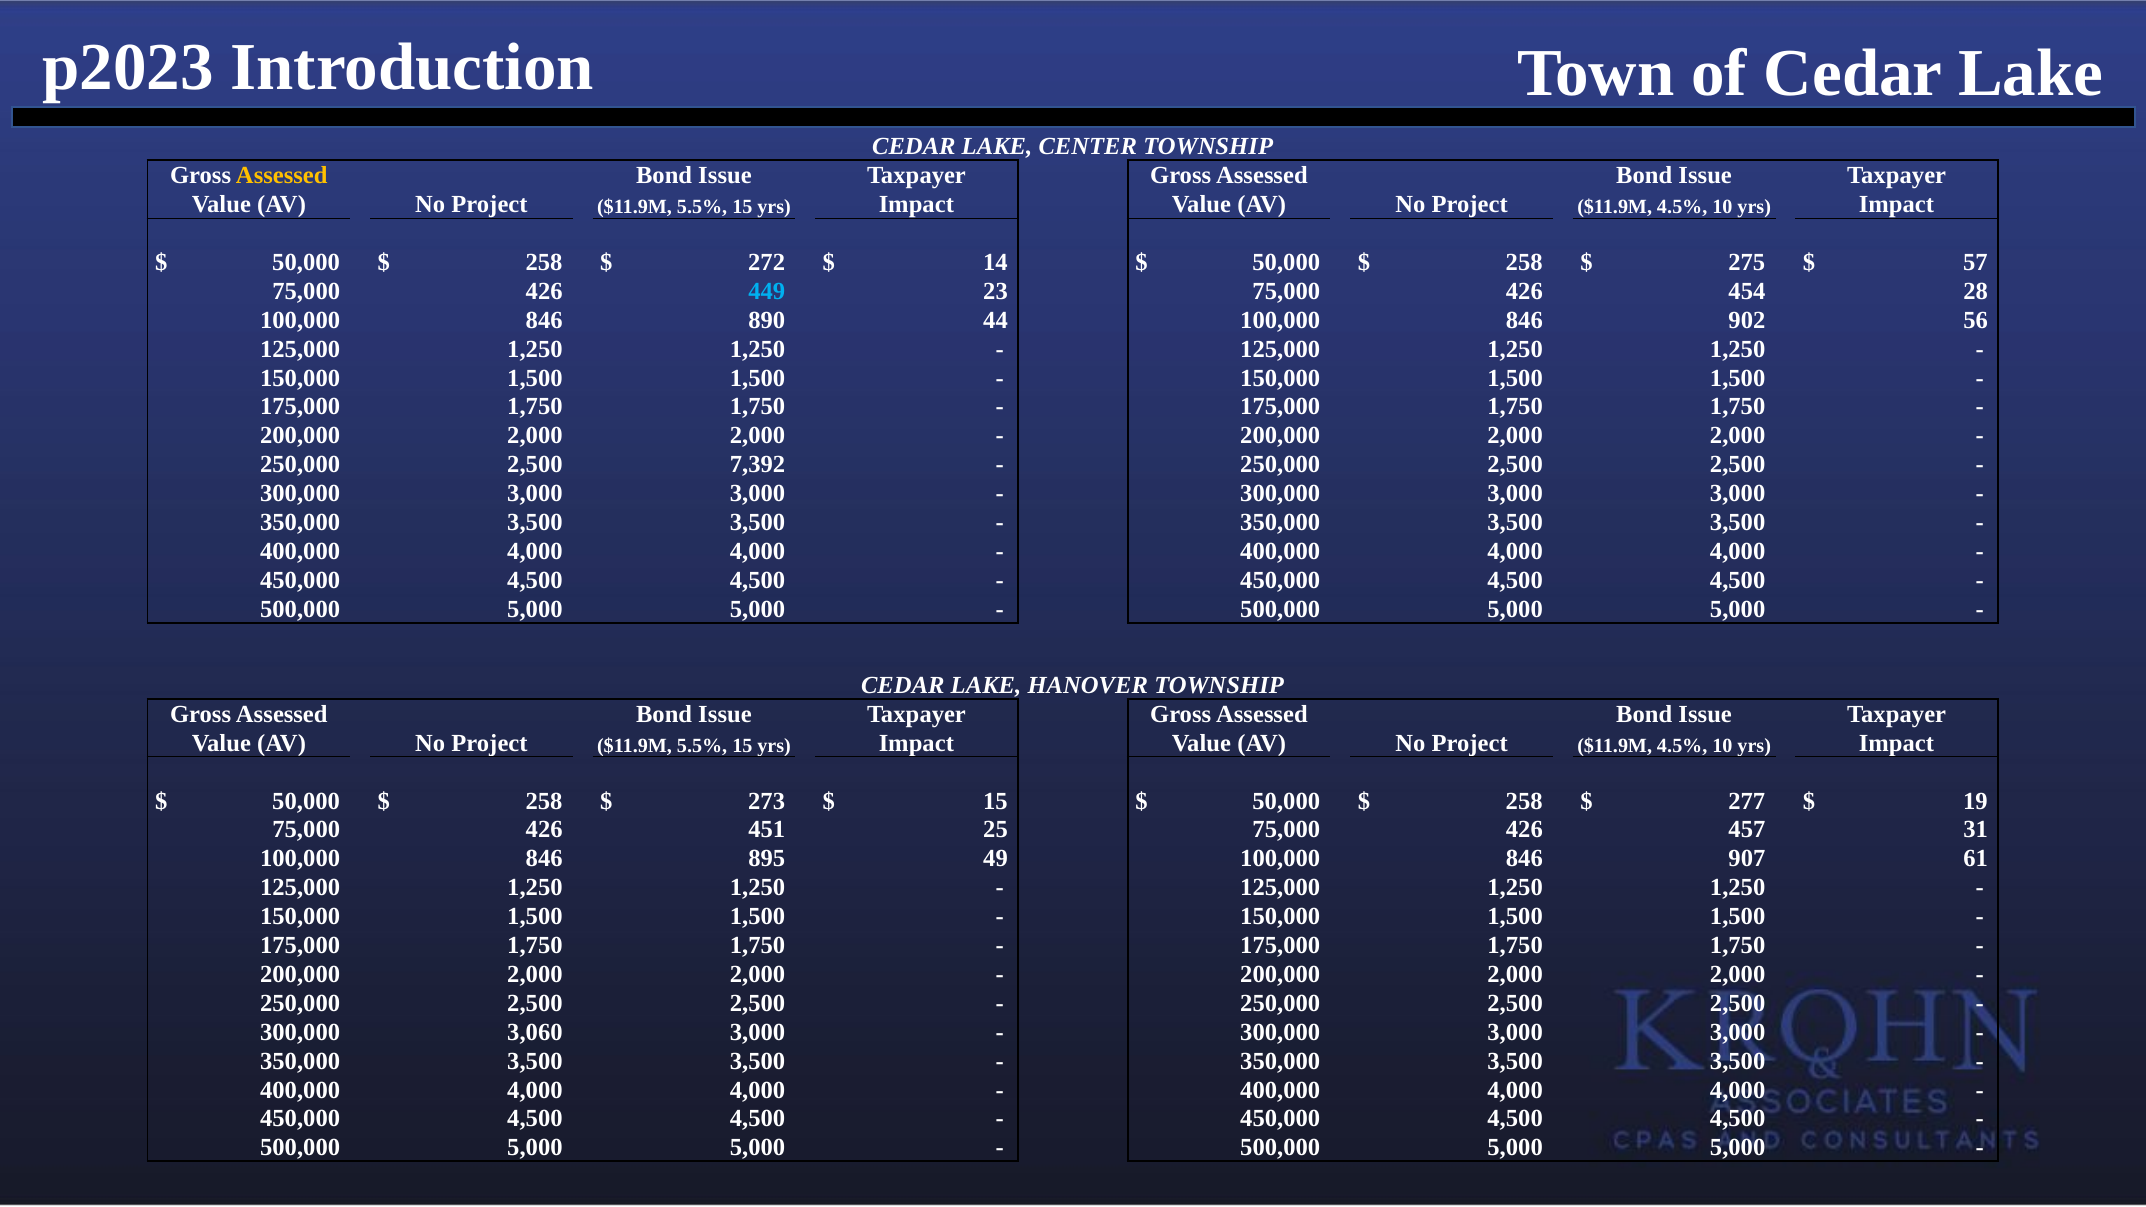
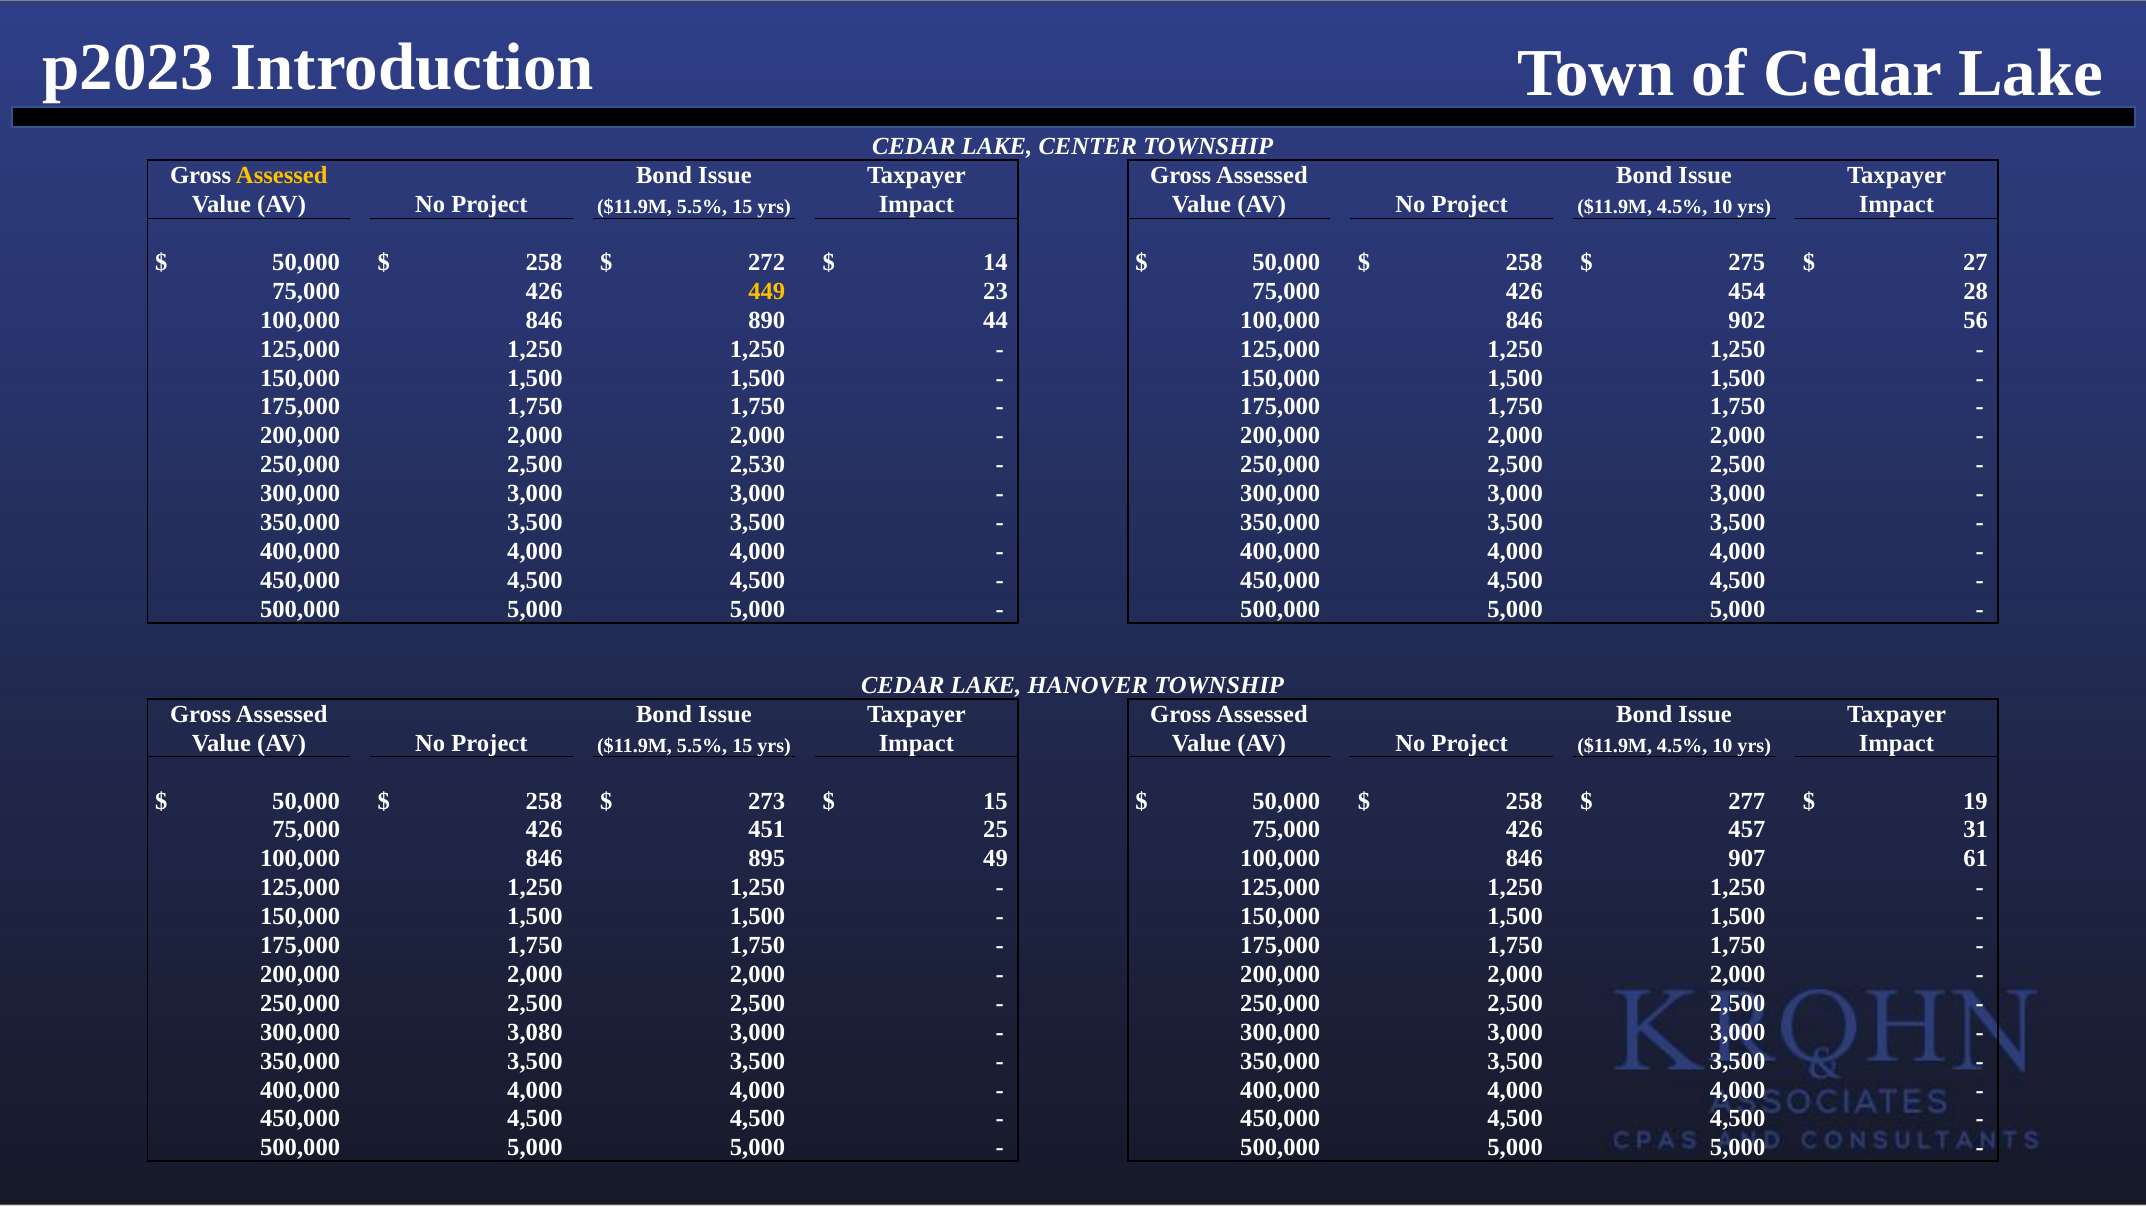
57: 57 -> 27 (1975, 262)
449 colour: light blue -> yellow (767, 291)
7,392: 7,392 -> 2,530 (757, 465)
3,060: 3,060 -> 3,080 (535, 1032)
